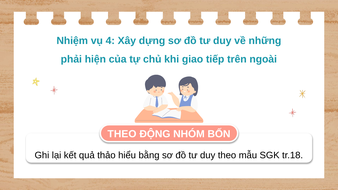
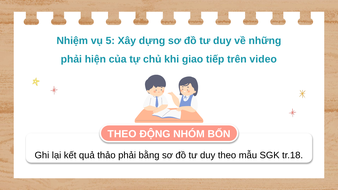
4: 4 -> 5 (110, 41)
ngoài: ngoài -> video (263, 59)
thảo hiểu: hiểu -> phải (127, 155)
